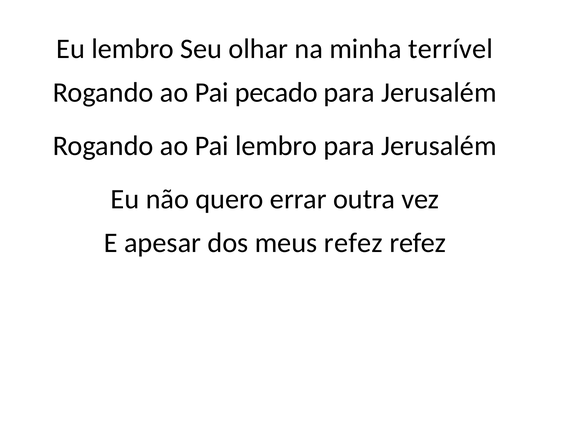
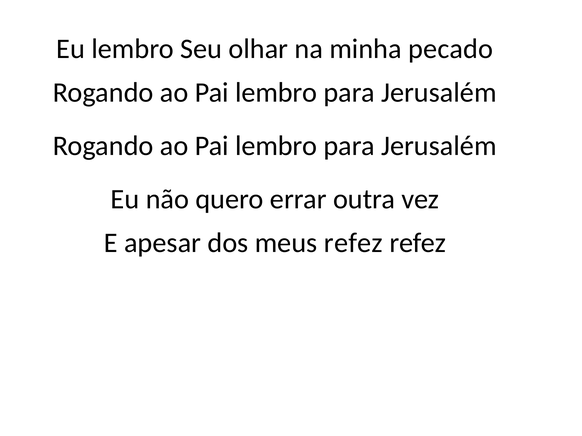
terrível: terrível -> pecado (451, 49)
pecado: pecado -> lembro (276, 93)
